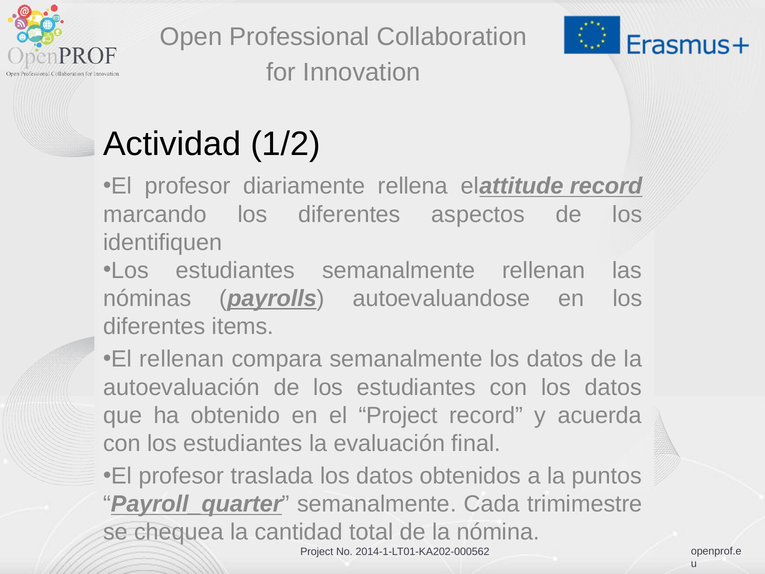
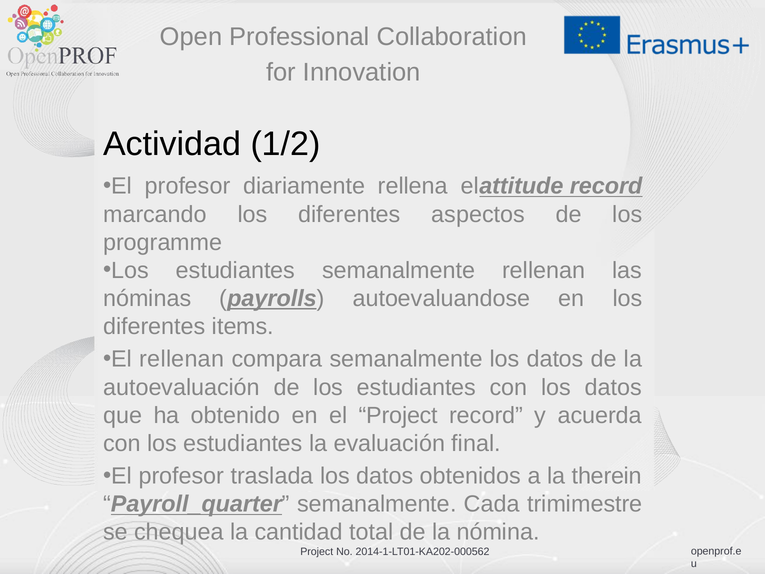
identifiquen: identifiquen -> programme (163, 242)
puntos: puntos -> therein (607, 476)
